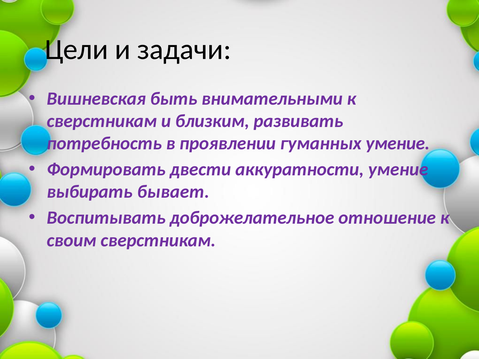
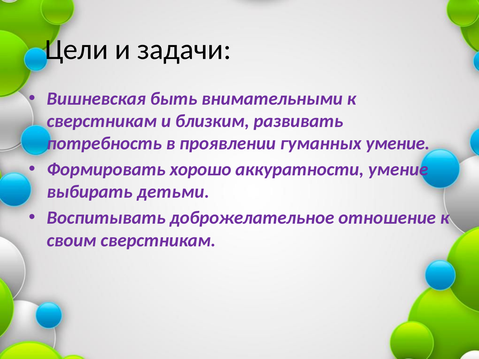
двести: двести -> хорошо (201, 170)
бывает: бывает -> детьми (173, 192)
